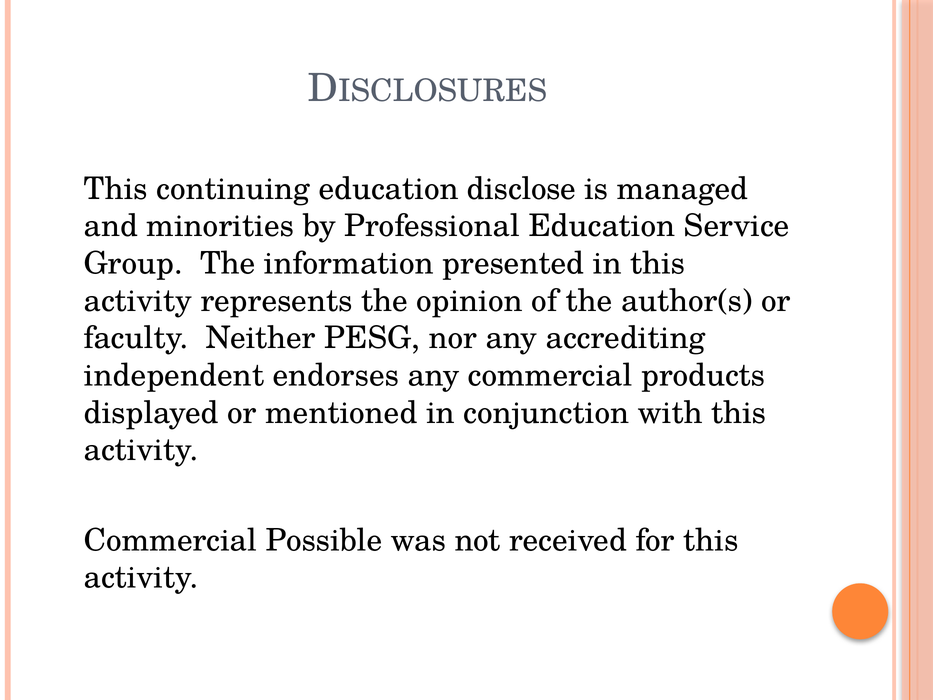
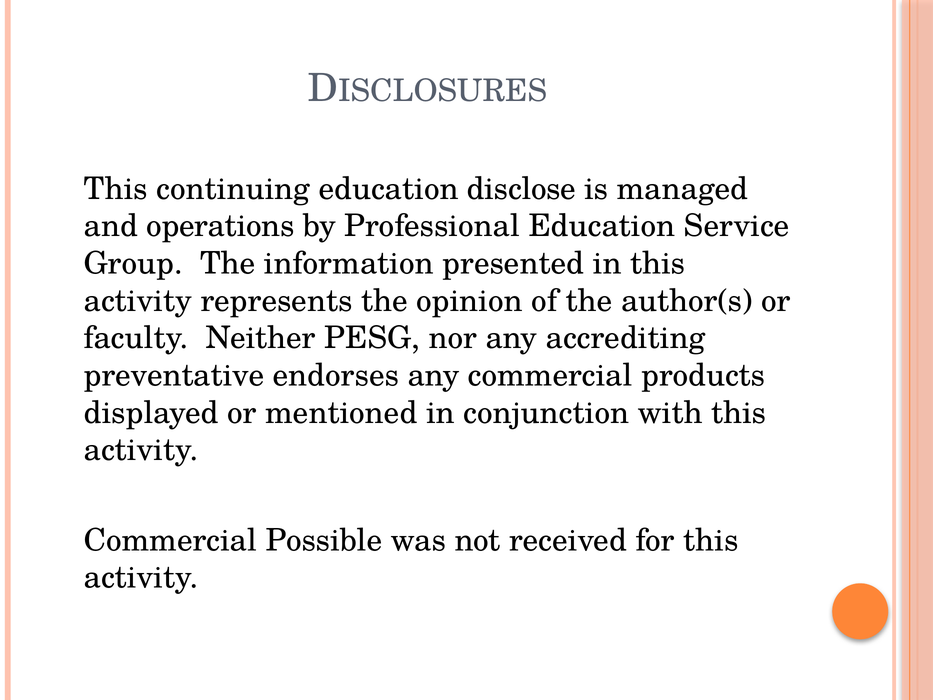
minorities: minorities -> operations (220, 226)
independent: independent -> preventative (174, 375)
